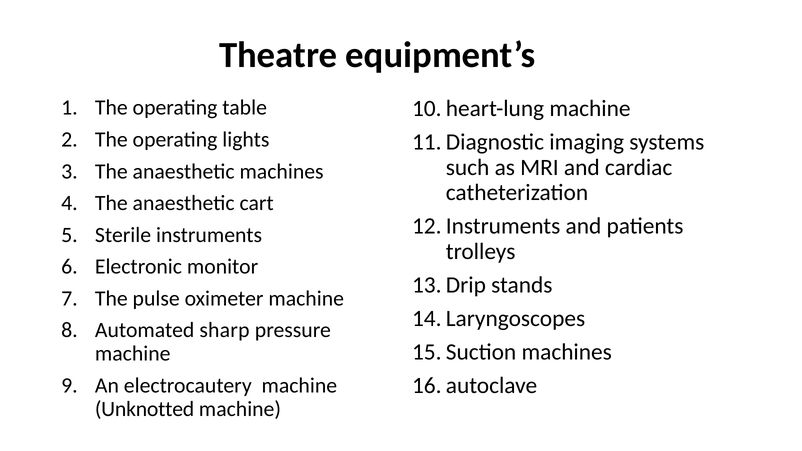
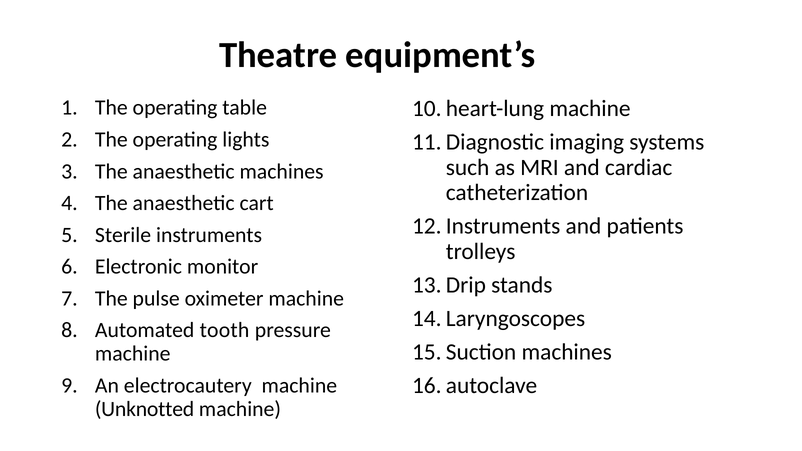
sharp: sharp -> tooth (224, 330)
